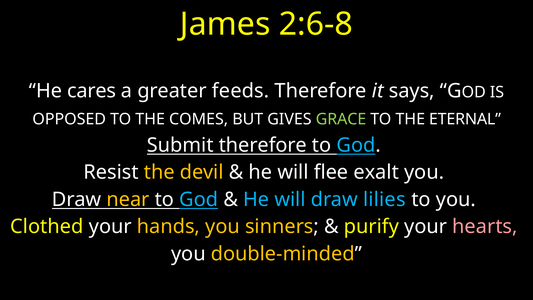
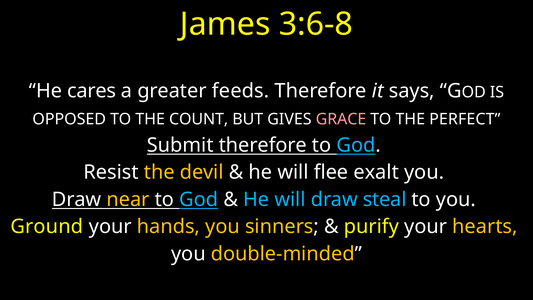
2:6-8: 2:6-8 -> 3:6-8 (316, 24)
COMES: COMES -> COUNT (199, 119)
GRACE colour: light green -> pink (341, 119)
ETERNAL: ETERNAL -> PERFECT (465, 119)
lilies: lilies -> steal (385, 199)
Clothed: Clothed -> Ground (47, 227)
hearts colour: pink -> yellow (485, 227)
